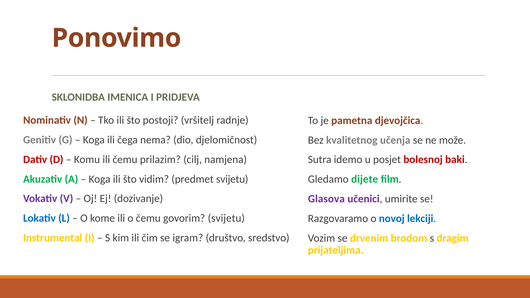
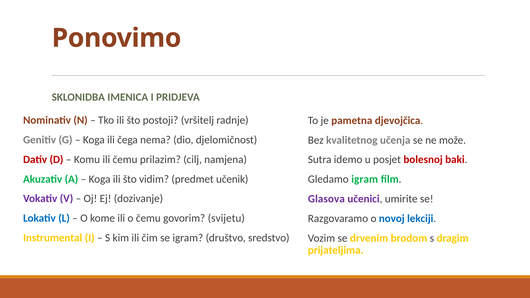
predmet svijetu: svijetu -> učenik (232, 179)
Gledamo dijete: dijete -> igram (365, 179)
